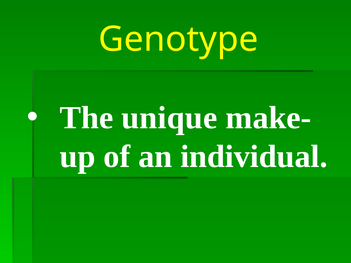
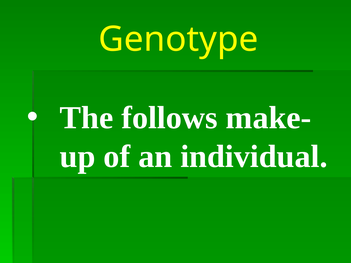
unique: unique -> follows (169, 118)
